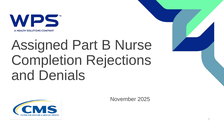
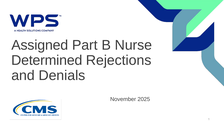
Completion: Completion -> Determined (47, 60)
